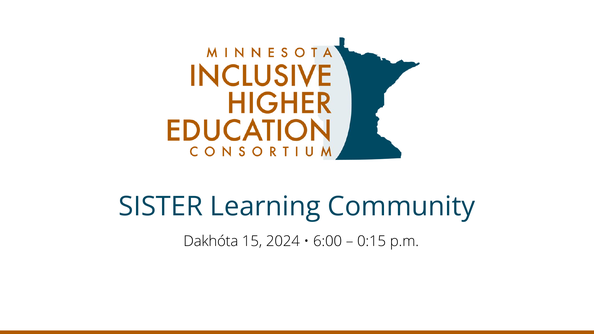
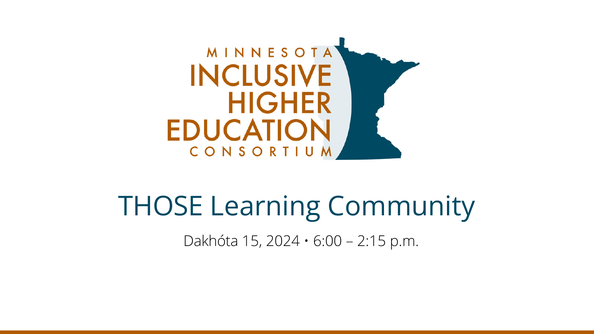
SISTER: SISTER -> THOSE (161, 207)
0:15: 0:15 -> 2:15 (372, 241)
